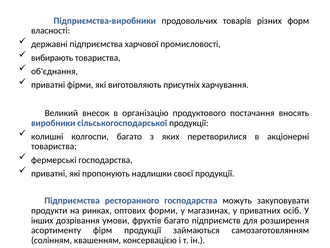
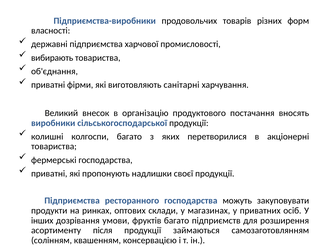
присутніх: присутніх -> санітарні (181, 85)
форми: форми -> склади (163, 210)
фірм: фірм -> після (103, 230)
